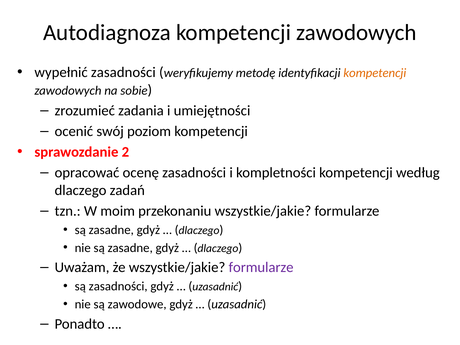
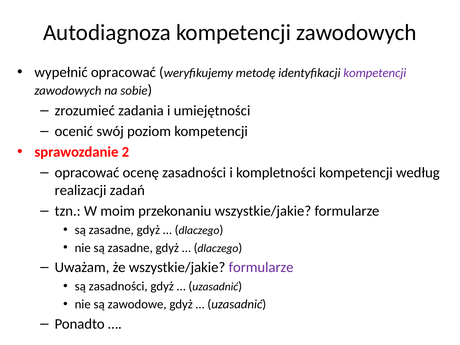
wypełnić zasadności: zasadności -> opracować (123, 72)
kompetencji colour: orange -> purple (375, 73)
dlaczego: dlaczego -> realizacji (81, 190)
